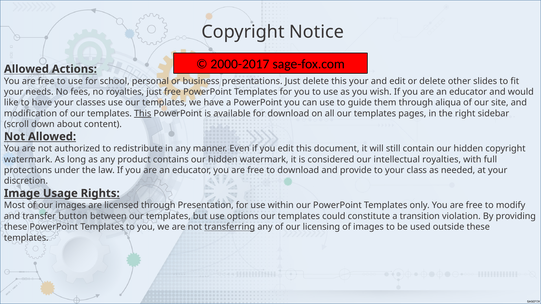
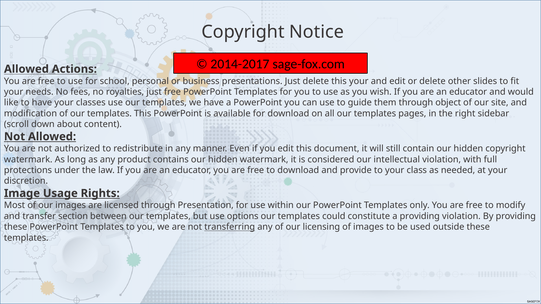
2000-2017: 2000-2017 -> 2014-2017 (240, 64)
aliqua: aliqua -> object (448, 103)
This underline: present -> none (143, 114)
intellectual royalties: royalties -> violation (442, 160)
button: button -> section (73, 216)
a transition: transition -> providing (420, 216)
